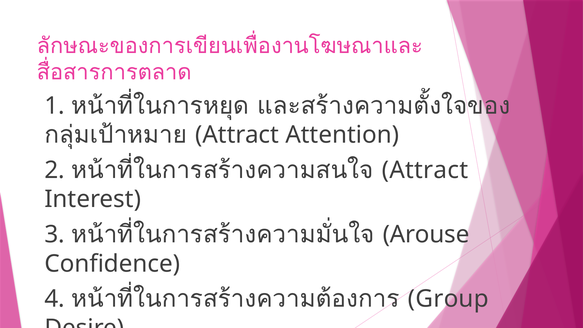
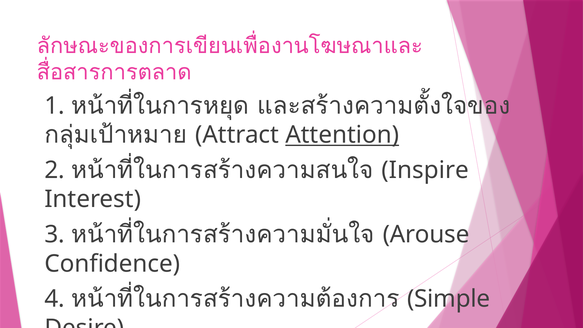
Attention underline: none -> present (342, 135)
Attract: Attract -> Inspire (425, 170)
Group: Group -> Simple (449, 299)
